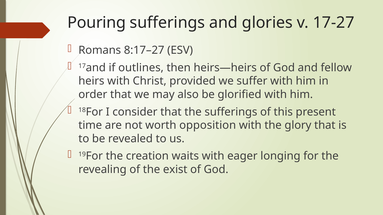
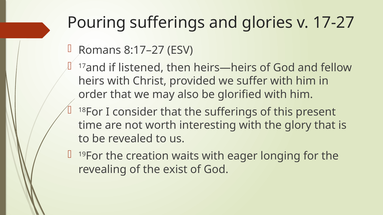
outlines: outlines -> listened (141, 68)
opposition: opposition -> interesting (208, 125)
